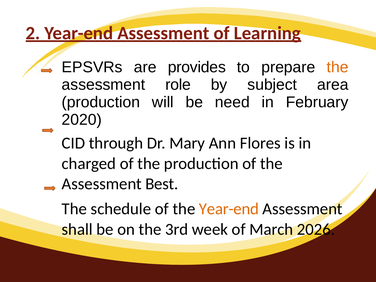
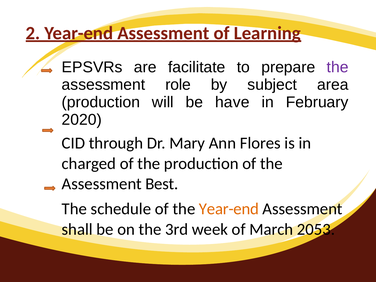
provides: provides -> facilitate (197, 67)
the colour: orange -> purple (338, 67)
need: need -> have (232, 102)
2026: 2026 -> 2053 (316, 229)
